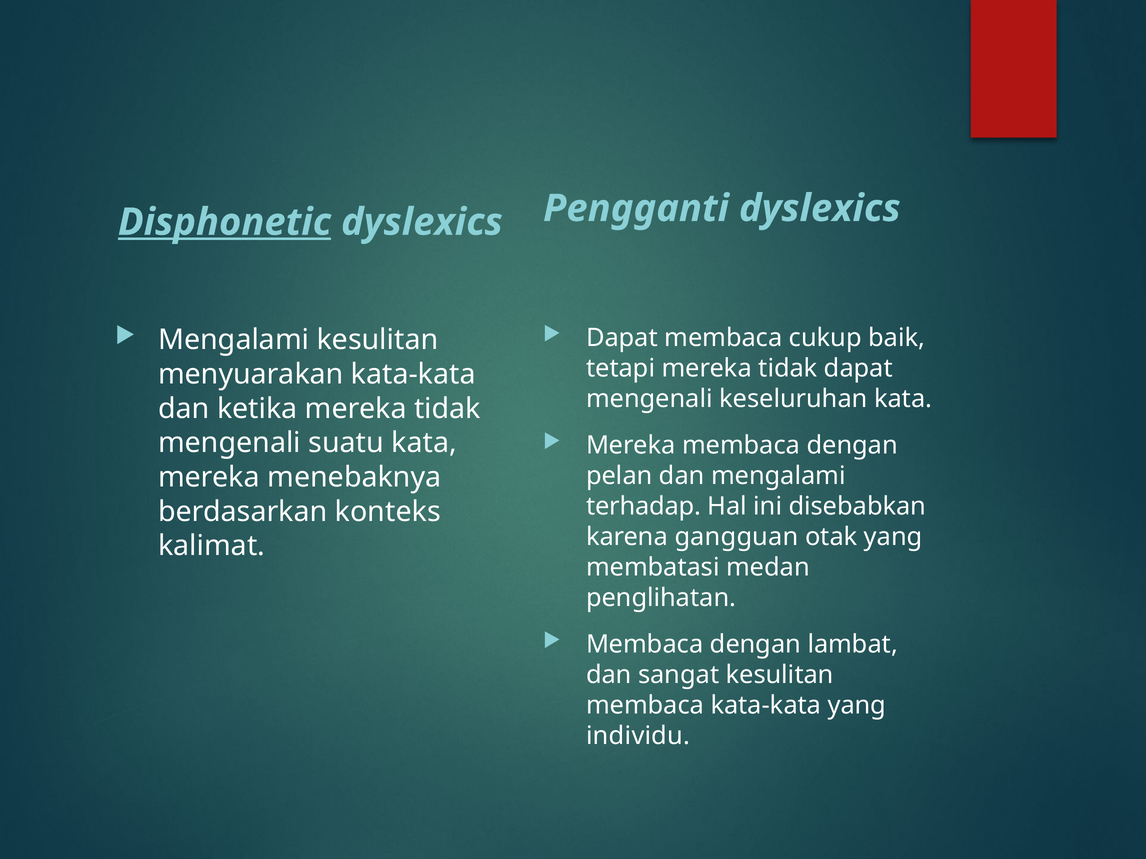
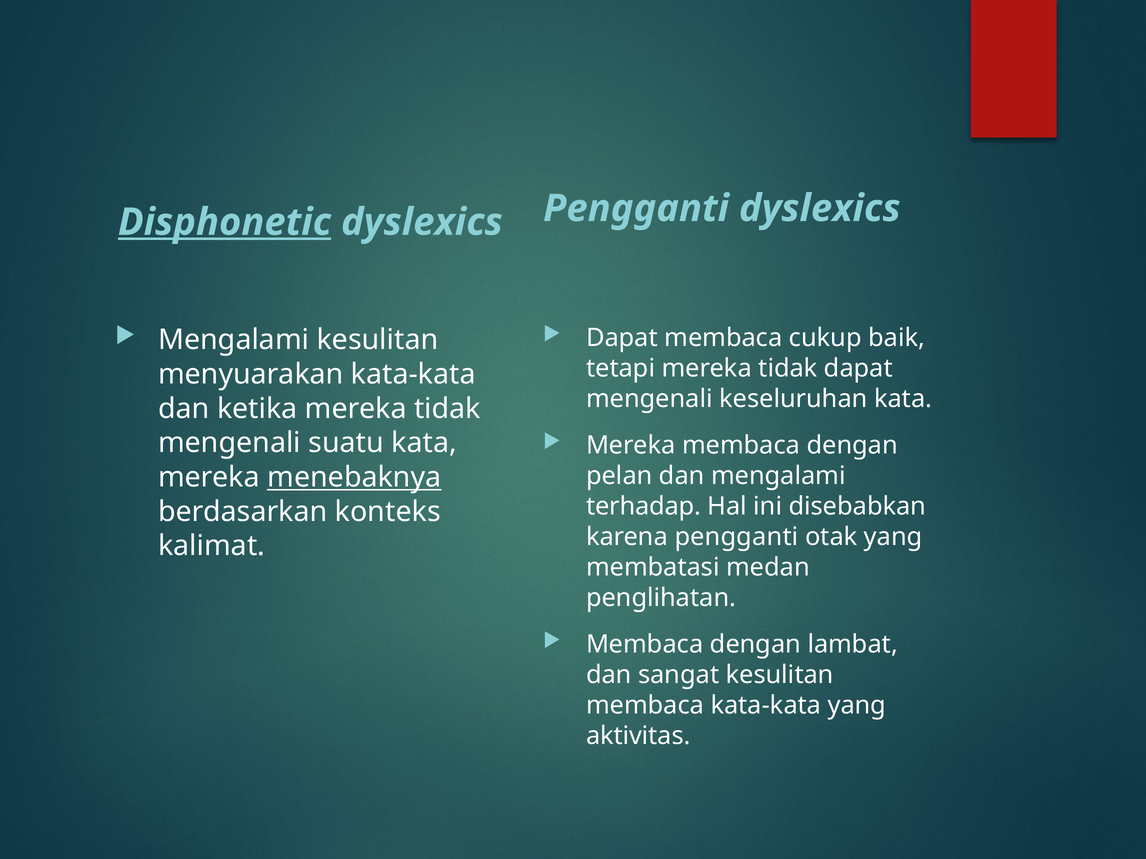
menebaknya underline: none -> present (354, 478)
karena gangguan: gangguan -> pengganti (736, 537)
individu: individu -> aktivitas (638, 736)
